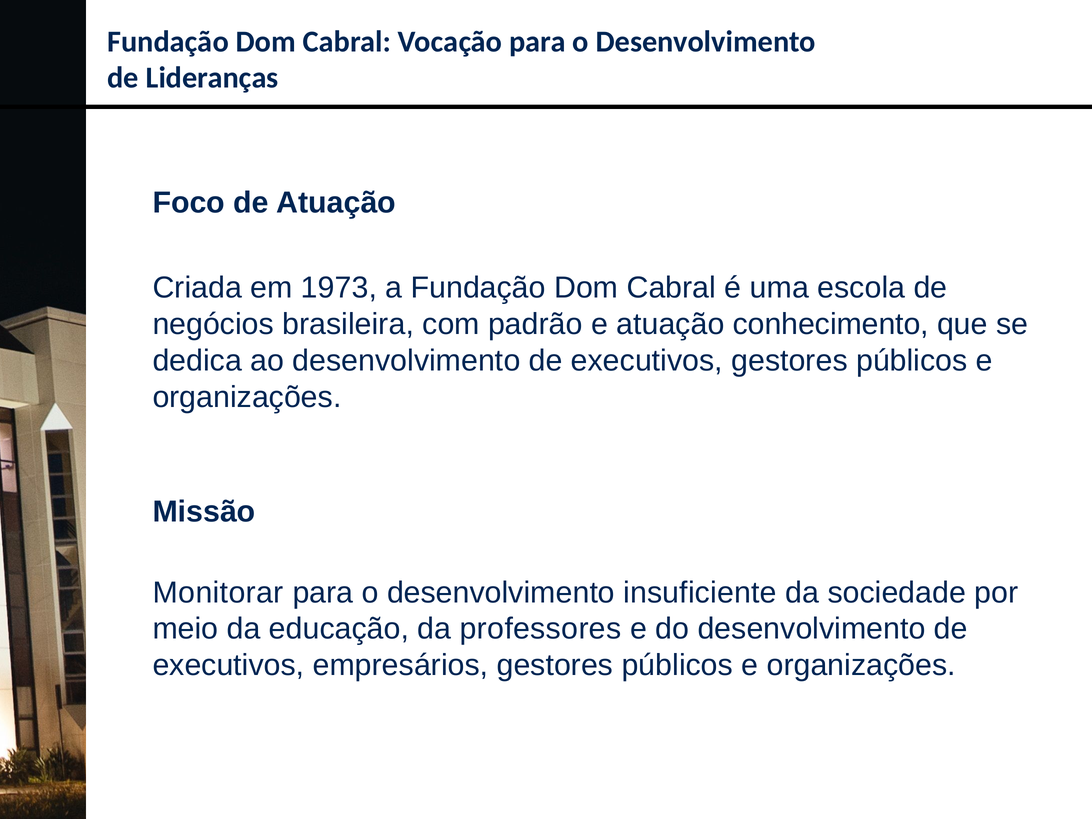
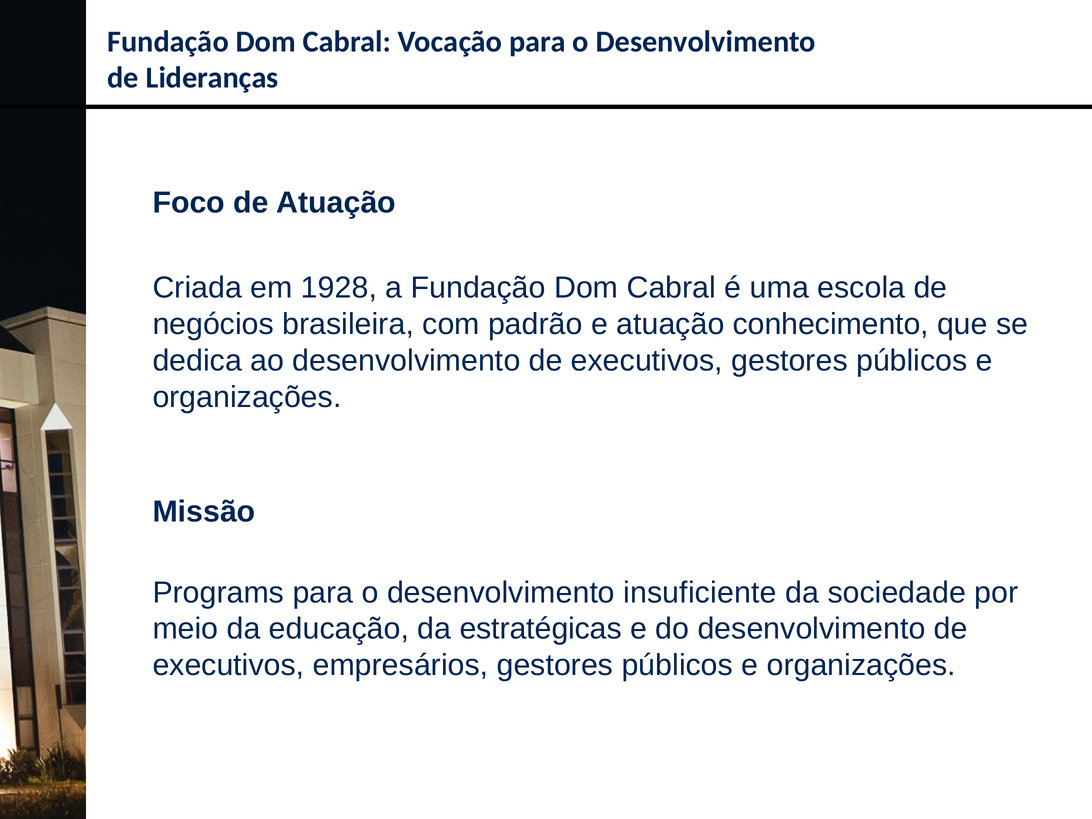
1973: 1973 -> 1928 (339, 288)
Monitorar: Monitorar -> Programs (218, 593)
professores: professores -> estratégicas (541, 629)
